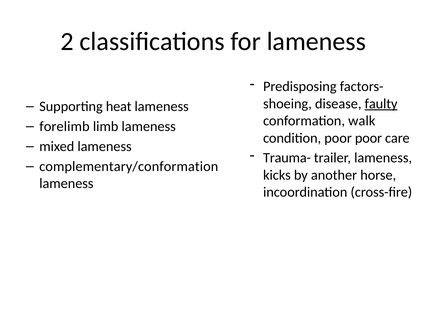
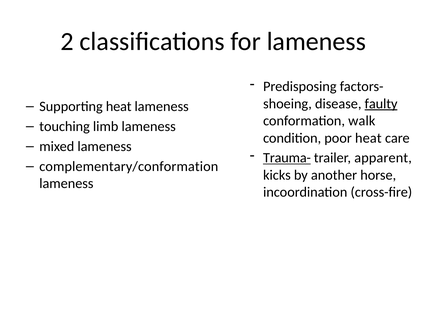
forelimb: forelimb -> touching (65, 126)
poor poor: poor -> heat (368, 138)
Trauma- underline: none -> present (287, 158)
trailer lameness: lameness -> apparent (383, 158)
